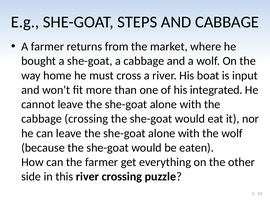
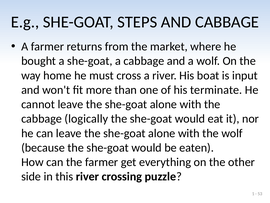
integrated: integrated -> terminate (216, 90)
cabbage crossing: crossing -> logically (86, 118)
